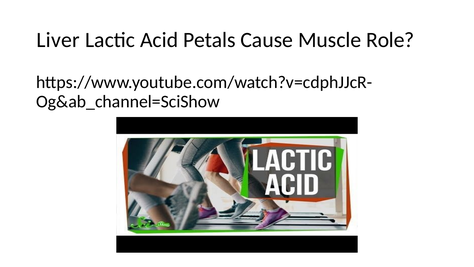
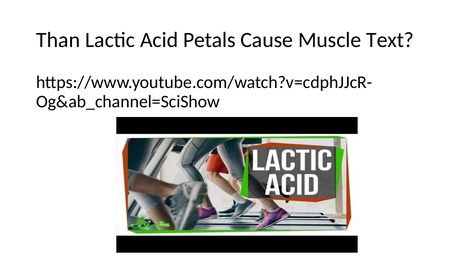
Liver: Liver -> Than (58, 40)
Role: Role -> Text (390, 40)
